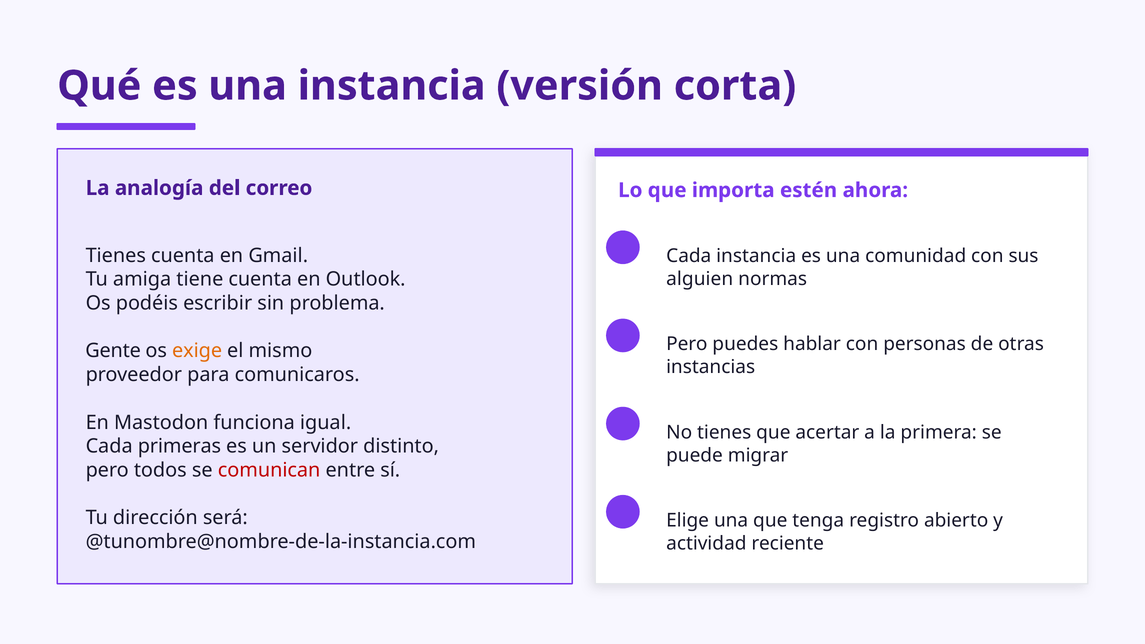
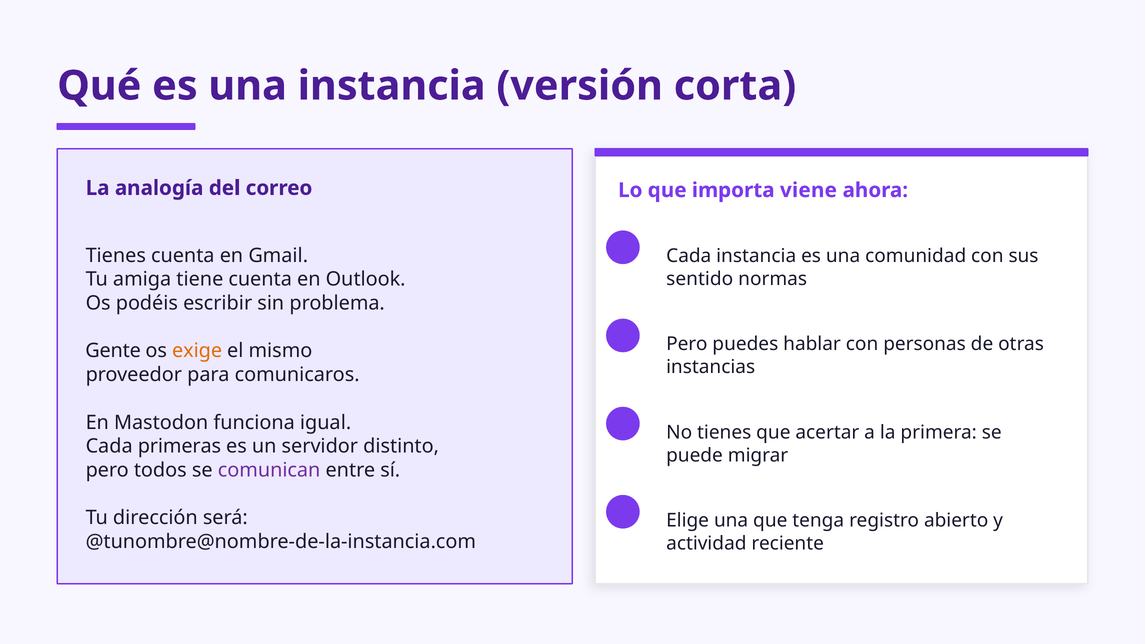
estén: estén -> viene (808, 190)
alguien: alguien -> sentido (700, 279)
comunican colour: red -> purple (269, 470)
